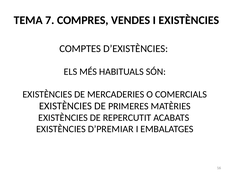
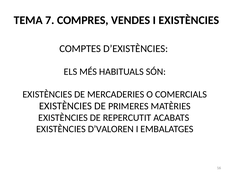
D’PREMIAR: D’PREMIAR -> D’VALOREN (111, 129)
